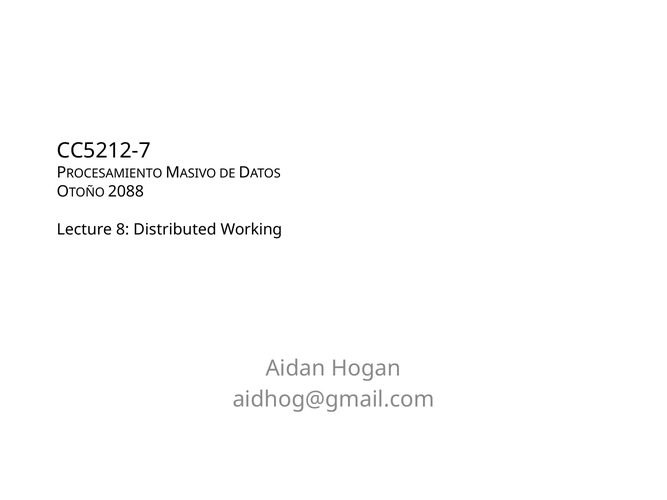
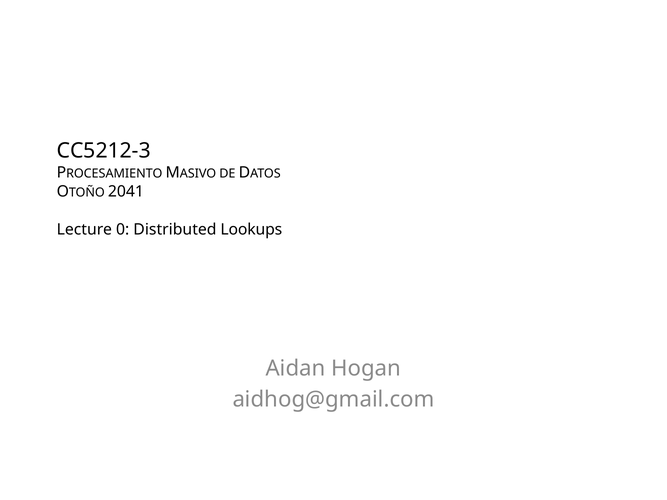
CC5212-7: CC5212-7 -> CC5212-3 (104, 151)
2088: 2088 -> 2041 (126, 192)
8: 8 -> 0 (123, 230)
Working: Working -> Lookups (251, 230)
